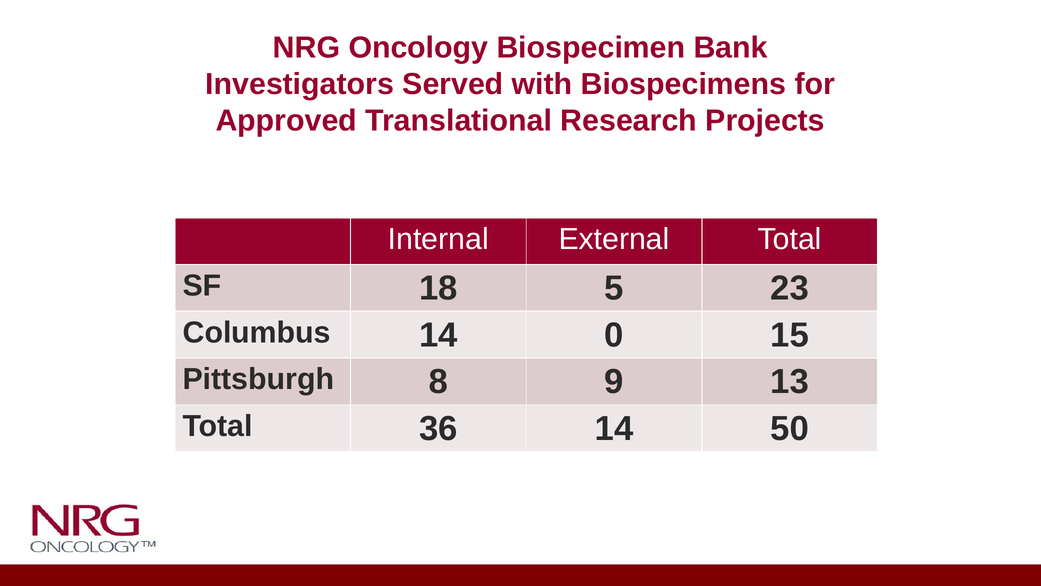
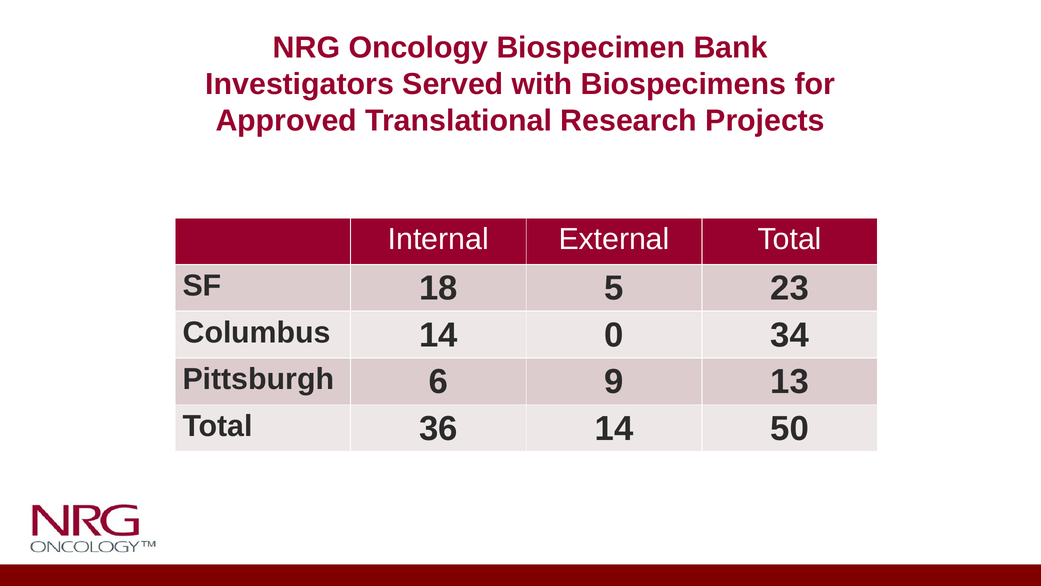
15: 15 -> 34 (790, 335)
8: 8 -> 6 (438, 382)
